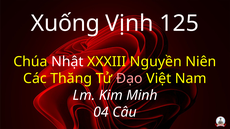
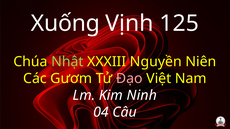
Nhật colour: white -> light green (67, 62)
Thăng: Thăng -> Gươm (71, 79)
Minh: Minh -> Ninh (142, 96)
